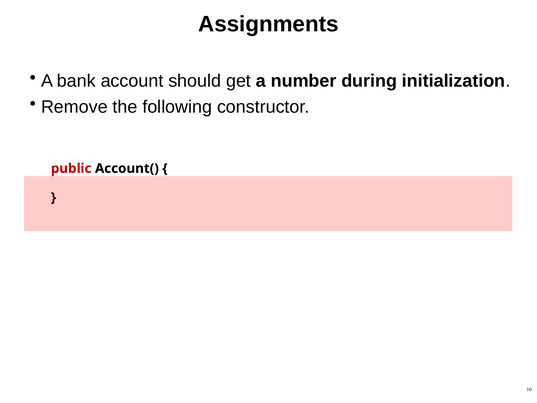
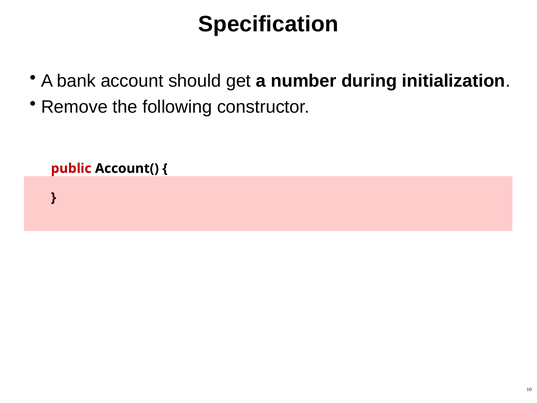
Assignments: Assignments -> Specification (268, 24)
